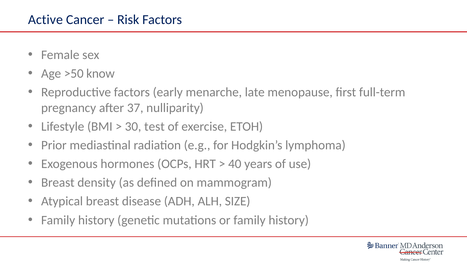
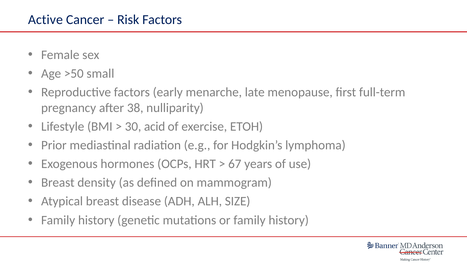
know: know -> small (100, 73)
37: 37 -> 38 (135, 108)
test: test -> acid (155, 126)
40: 40 -> 67 (235, 164)
